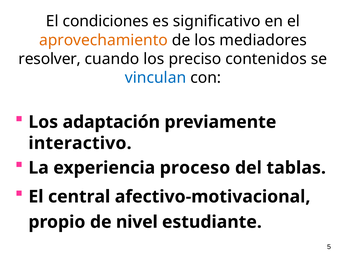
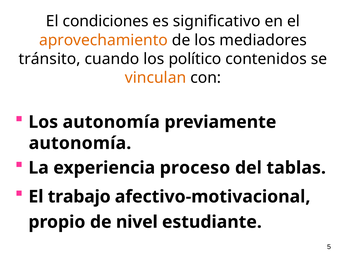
resolver: resolver -> tránsito (50, 59)
preciso: preciso -> político (195, 59)
vinculan colour: blue -> orange (156, 78)
Los adaptación: adaptación -> autonomía (111, 122)
interactivo: interactivo -> autonomía (80, 143)
central: central -> trabajo (79, 197)
